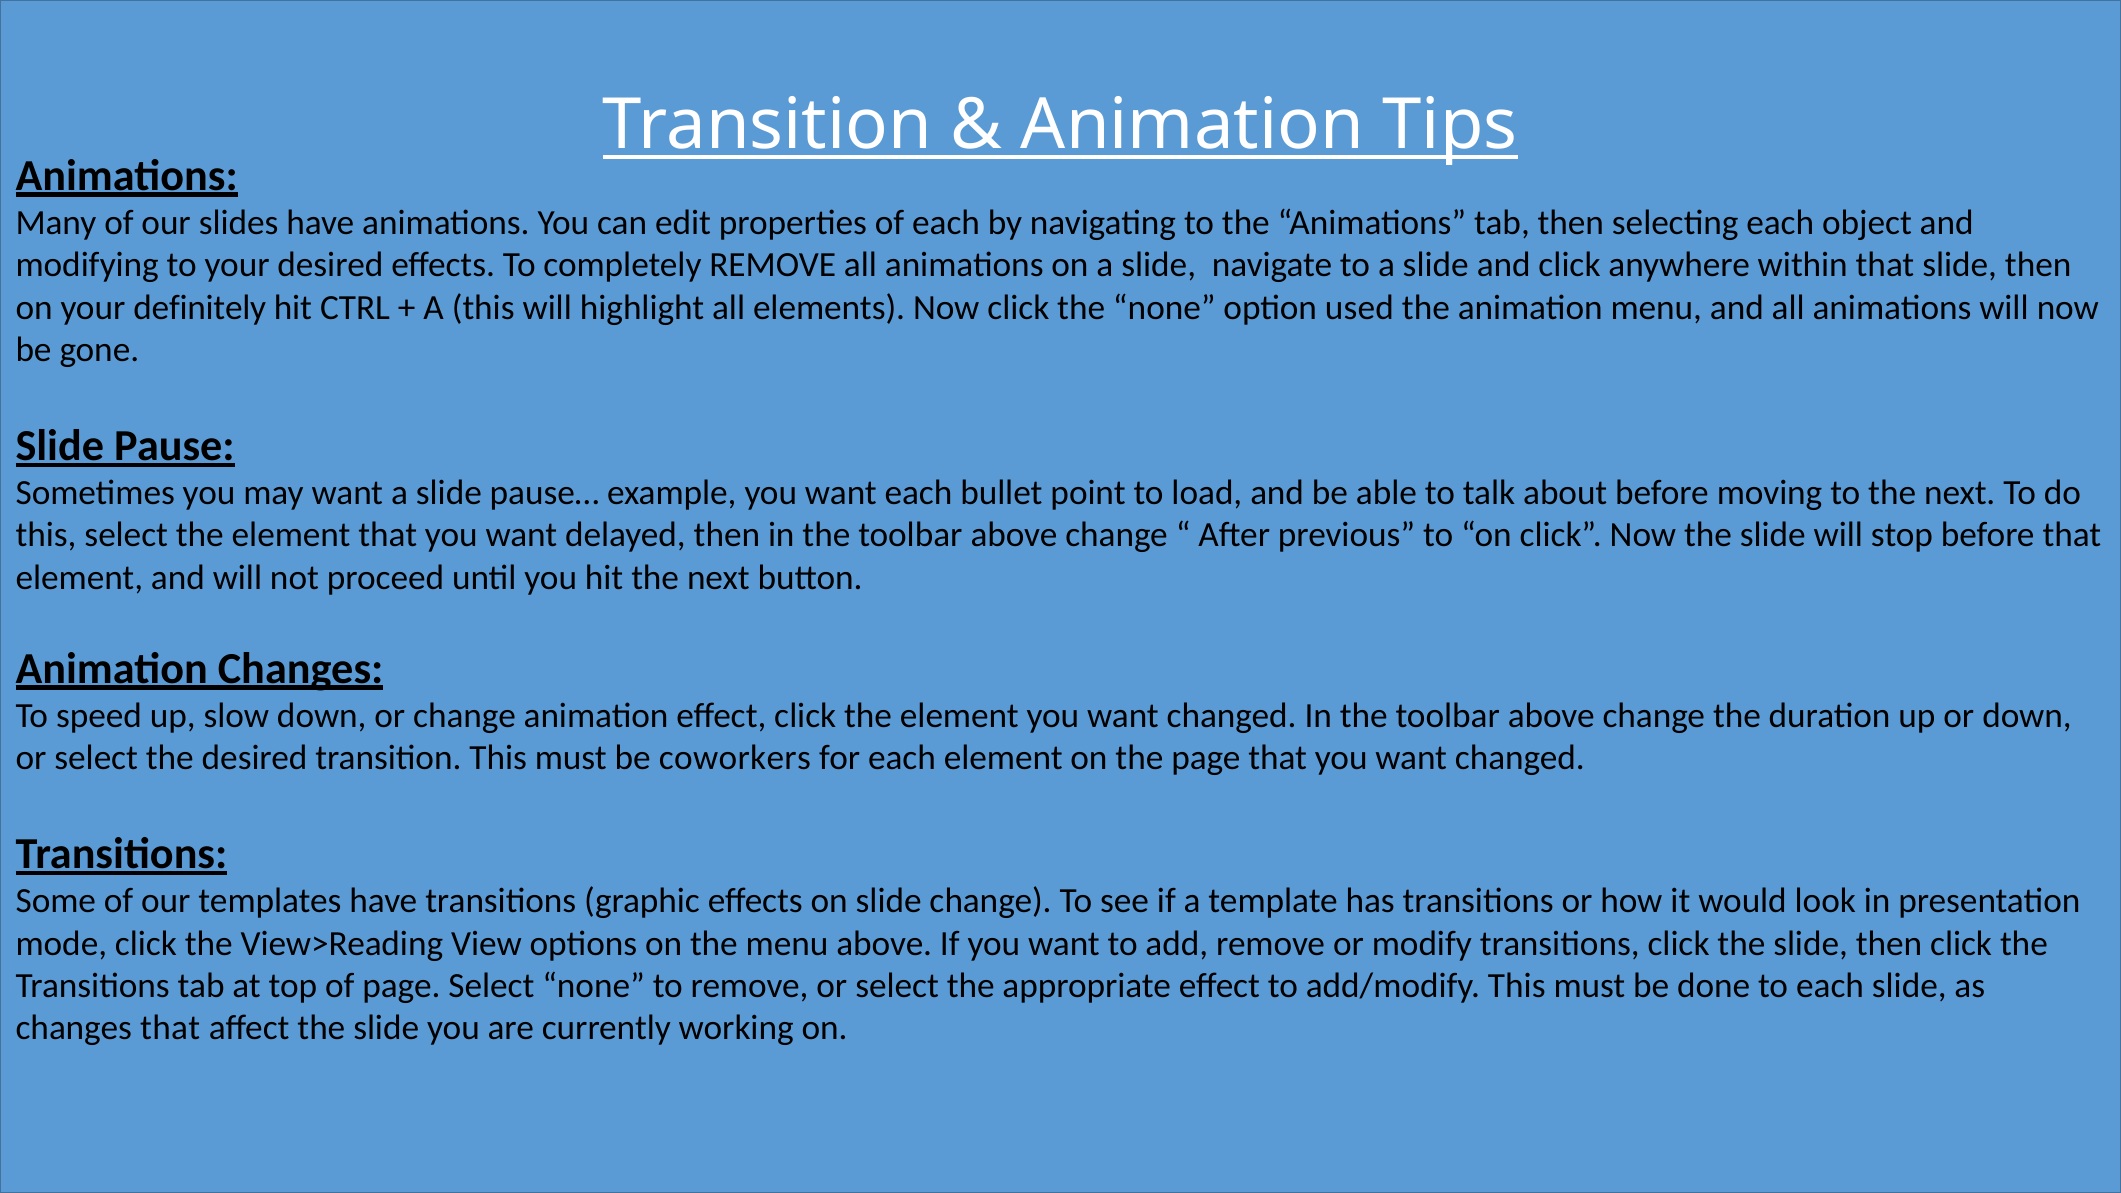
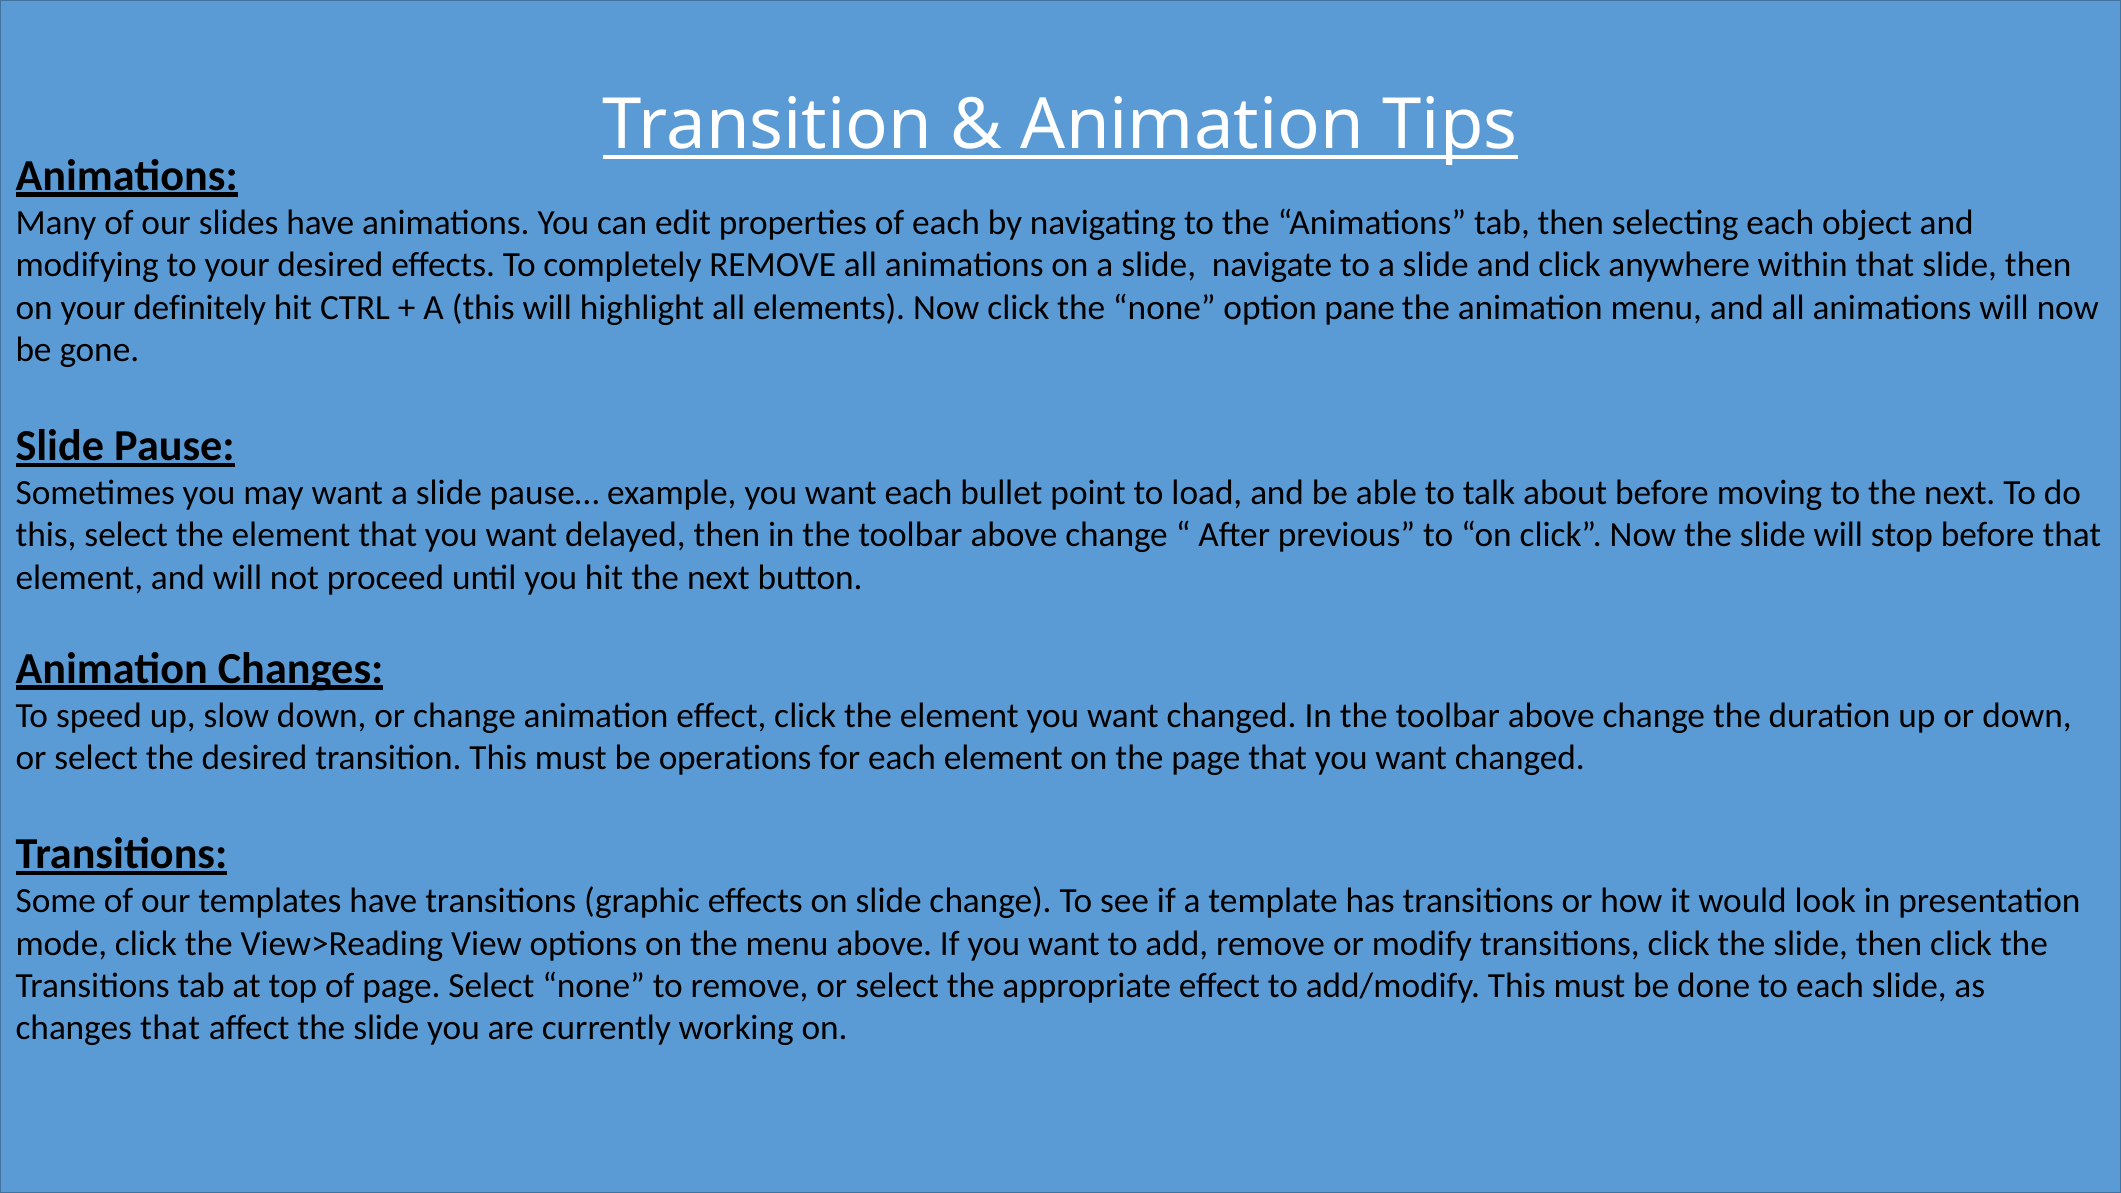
used: used -> pane (1360, 307)
coworkers: coworkers -> operations (735, 758)
